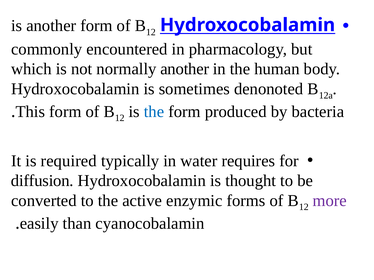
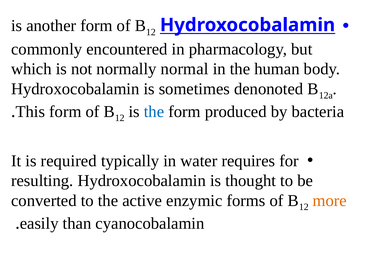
normally another: another -> normal (185, 69)
diffusion: diffusion -> resulting (42, 181)
more colour: purple -> orange (330, 201)
